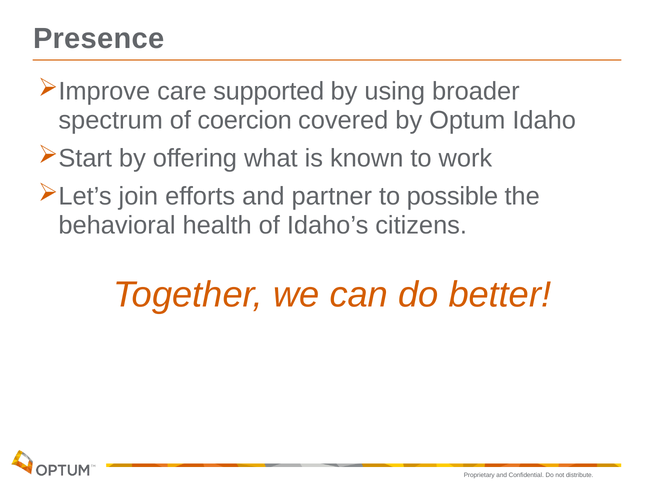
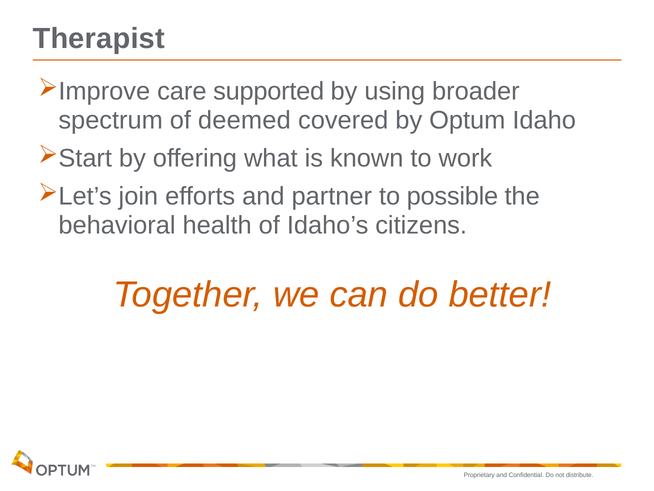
Presence: Presence -> Therapist (99, 39)
coercion: coercion -> deemed (244, 120)
